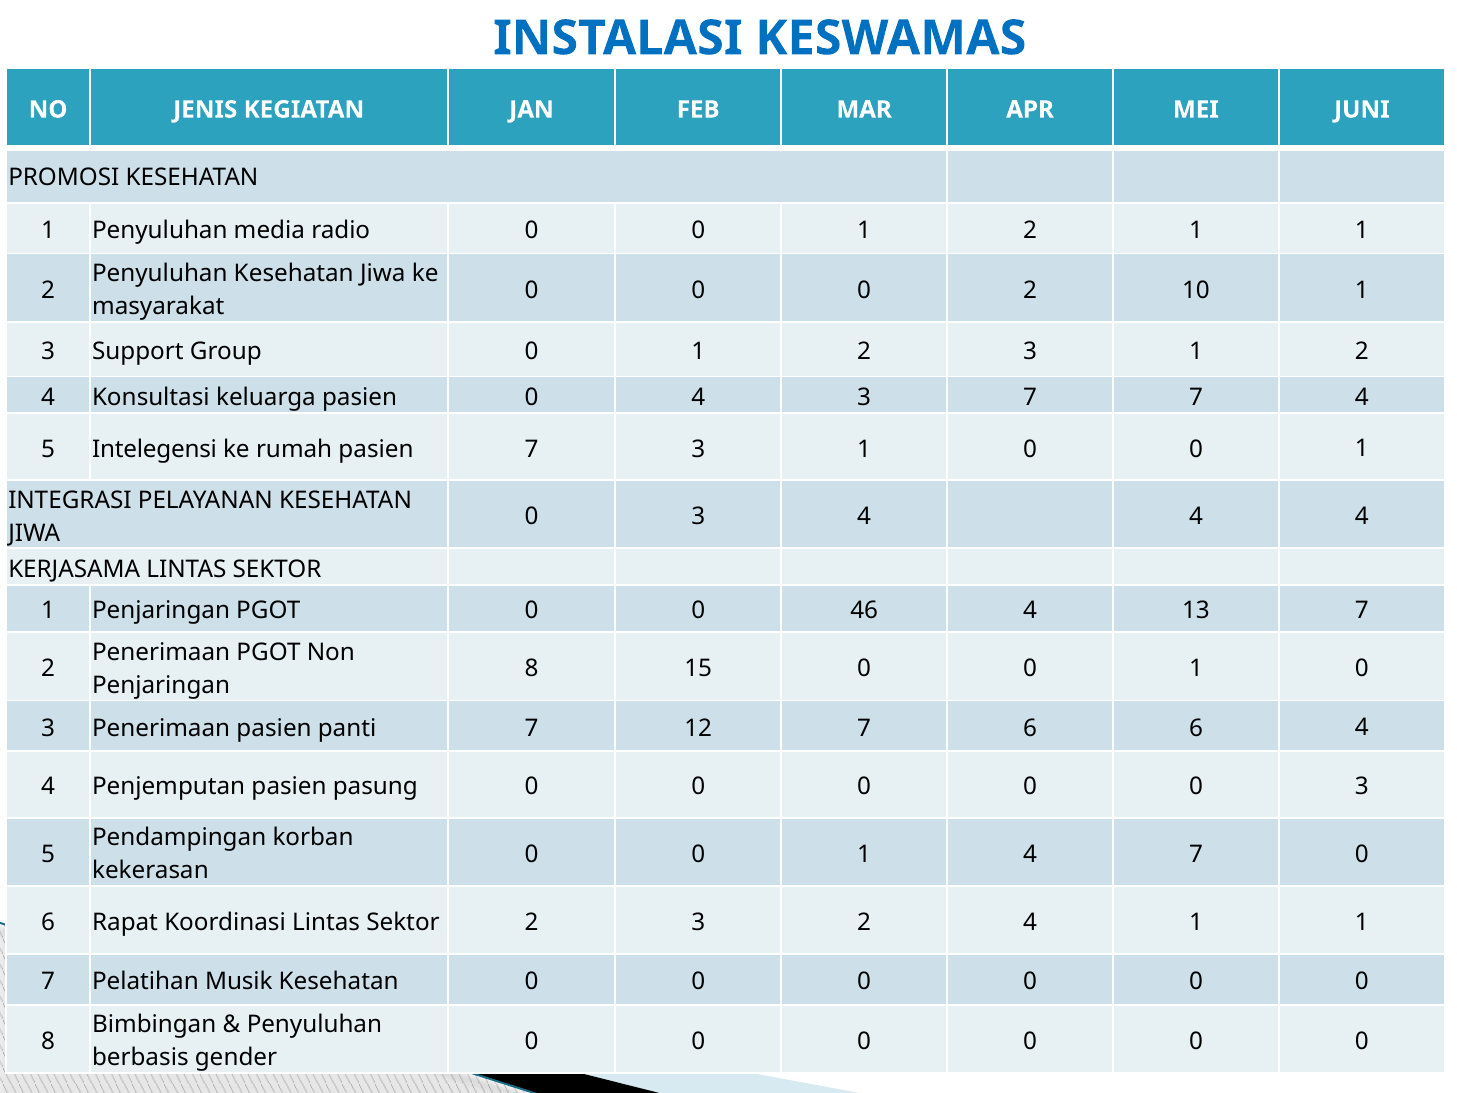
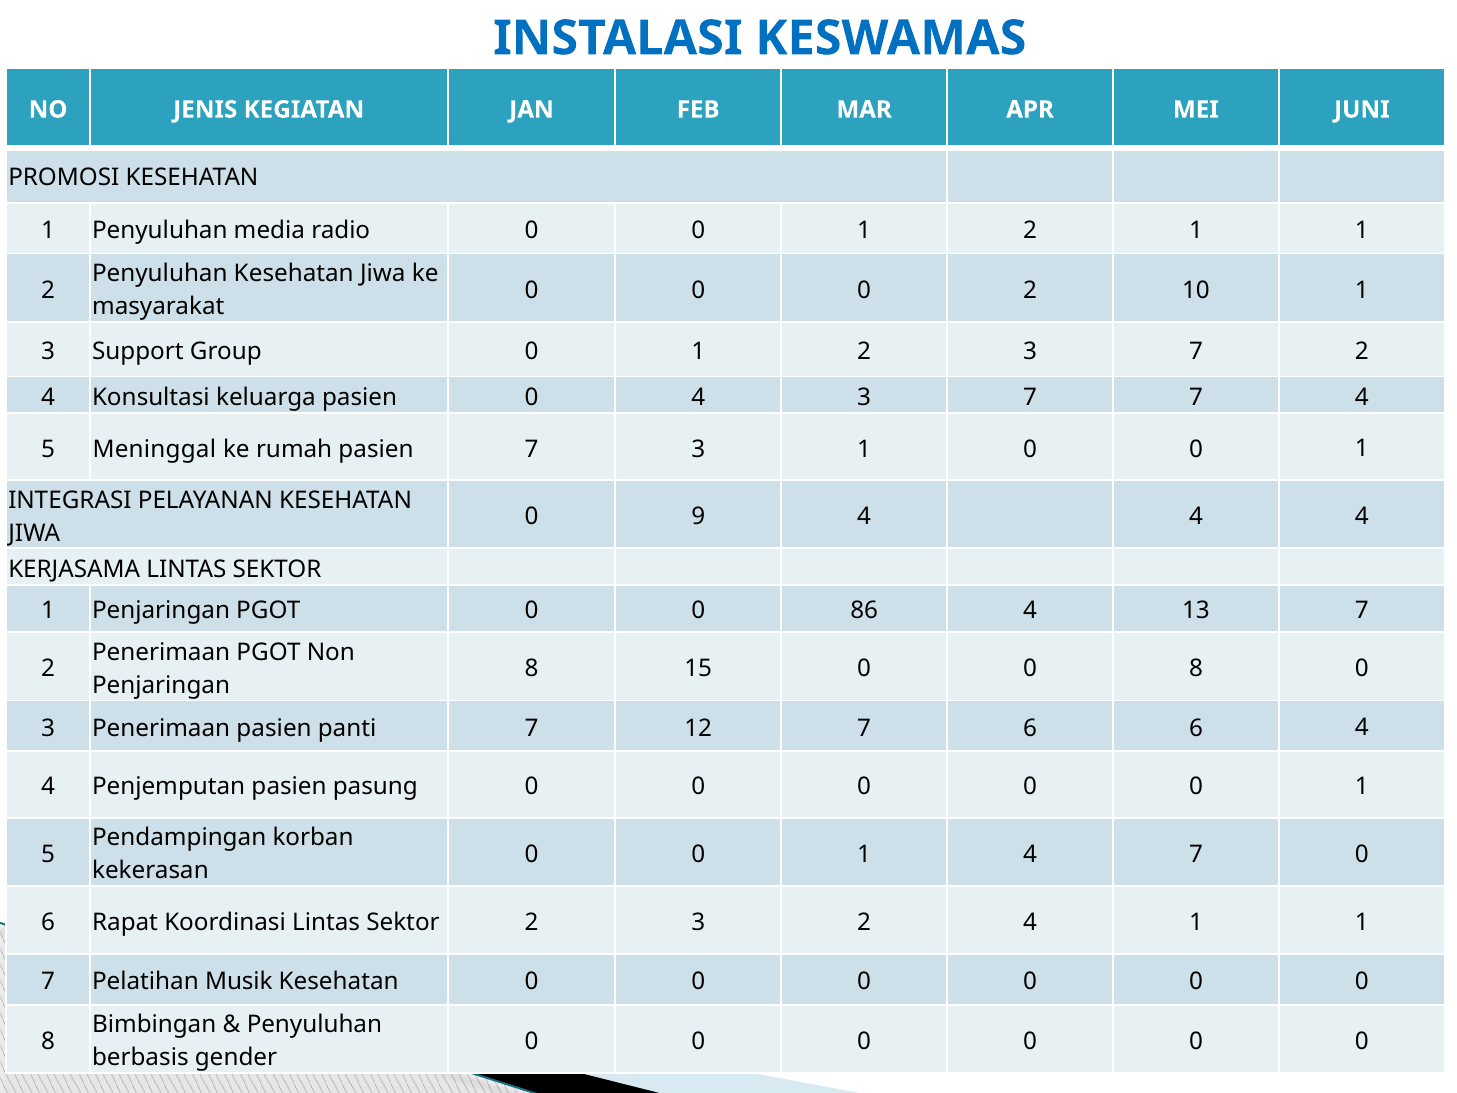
2 3 1: 1 -> 7 (1196, 352)
Intelegensi: Intelegensi -> Meninggal (154, 449)
3: 3 -> 9 (698, 516)
46: 46 -> 86 (864, 611)
15 0 0 1: 1 -> 8 (1196, 669)
0 0 0 3: 3 -> 1 (1362, 786)
